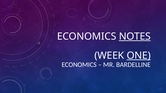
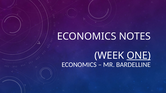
NOTES underline: present -> none (135, 37)
